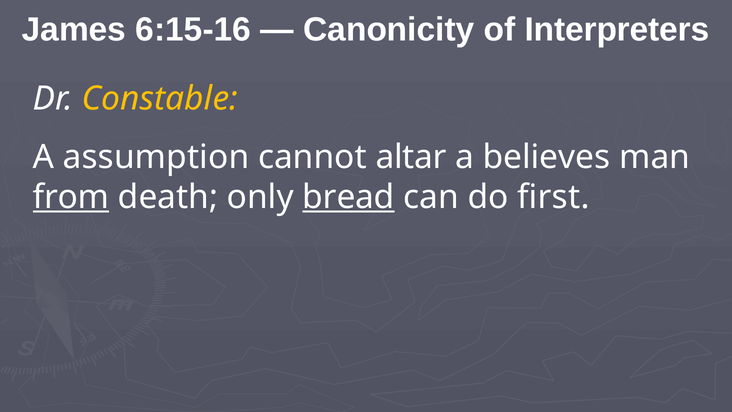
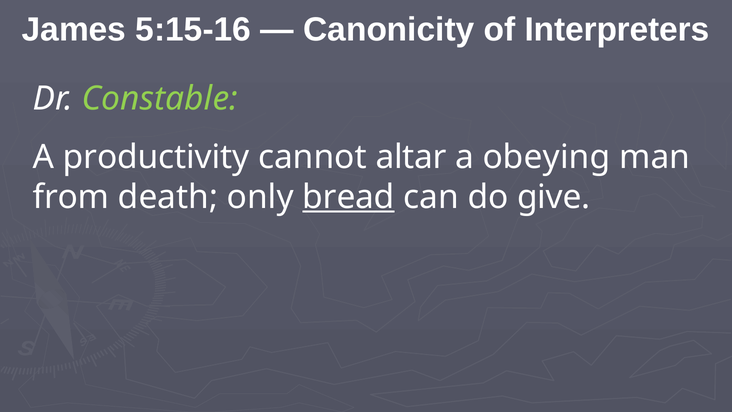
6:15-16: 6:15-16 -> 5:15-16 (193, 30)
Constable colour: yellow -> light green (160, 98)
assumption: assumption -> productivity (156, 157)
believes: believes -> obeying (546, 157)
from underline: present -> none (71, 197)
first: first -> give (554, 197)
